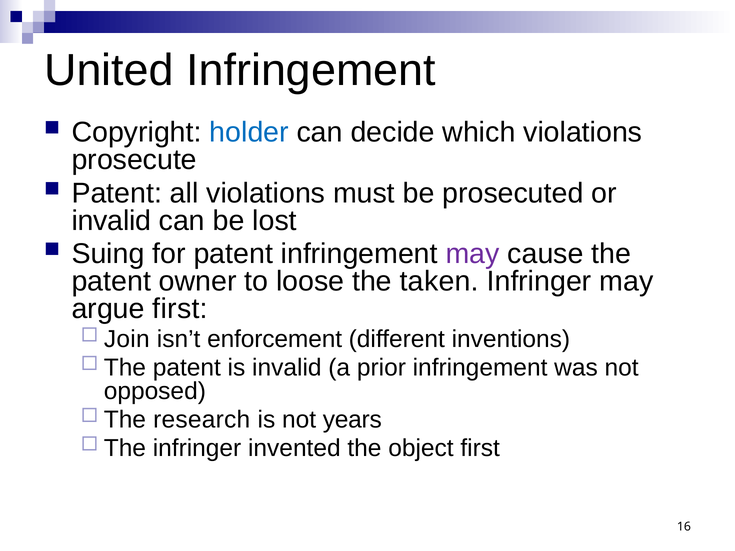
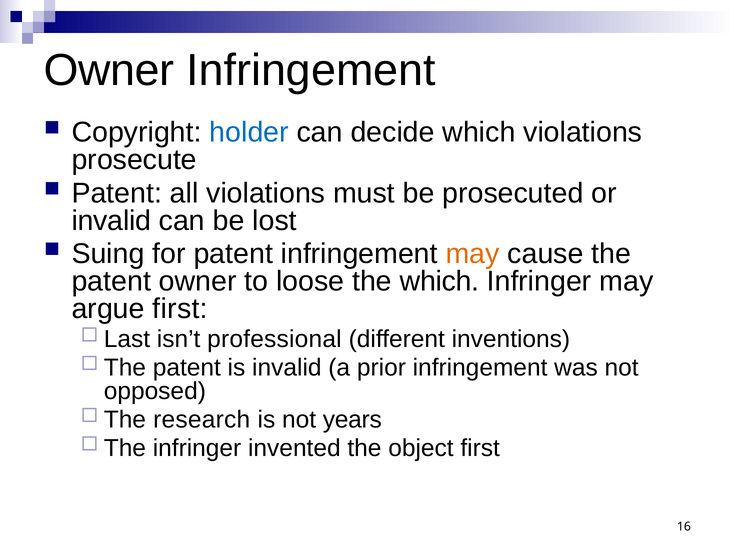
United: United -> Owner (109, 70)
may colour: purple -> orange (473, 254)
the taken: taken -> which (439, 281)
Join: Join -> Last (127, 339)
enforcement: enforcement -> professional (274, 339)
